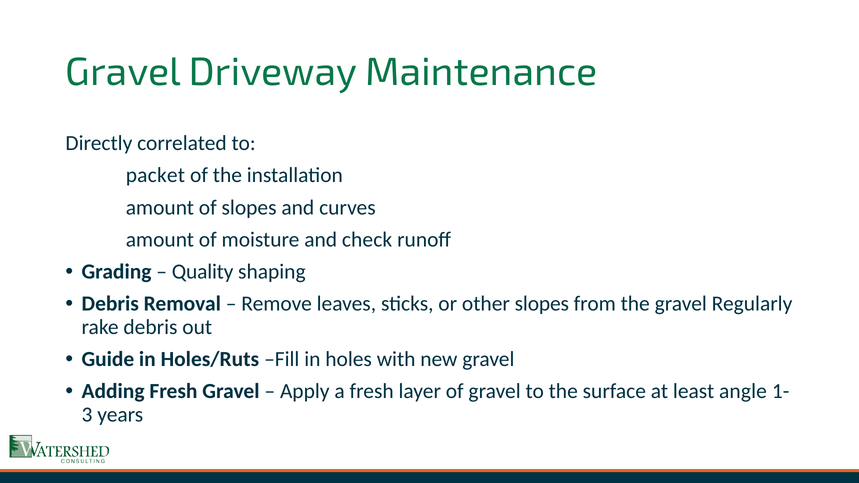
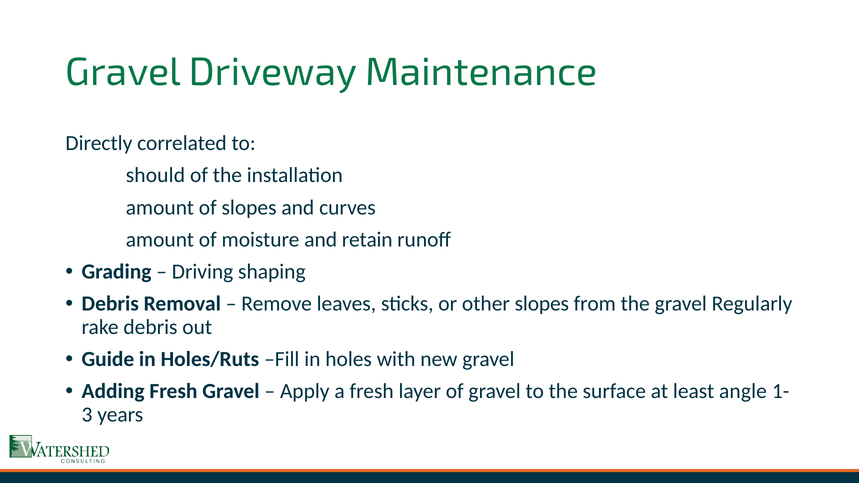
packet: packet -> should (155, 175)
check: check -> retain (367, 240)
Quality: Quality -> Driving (203, 272)
